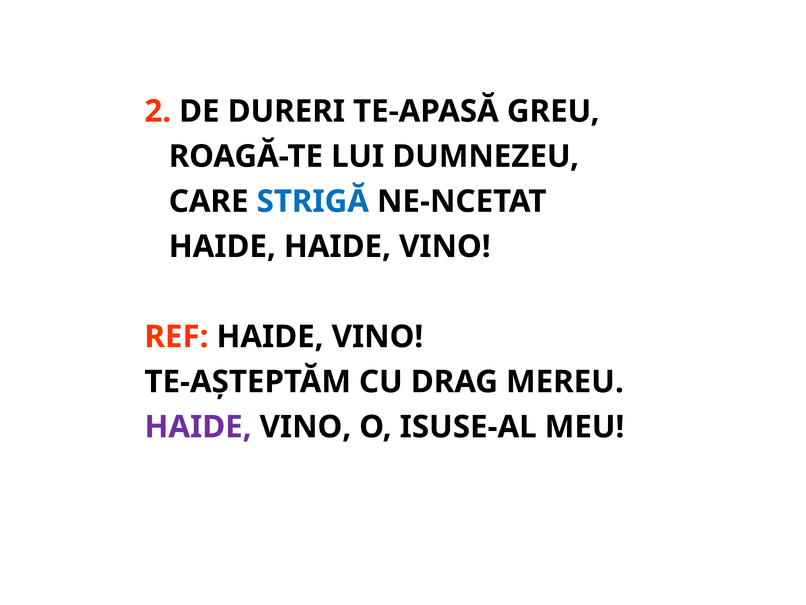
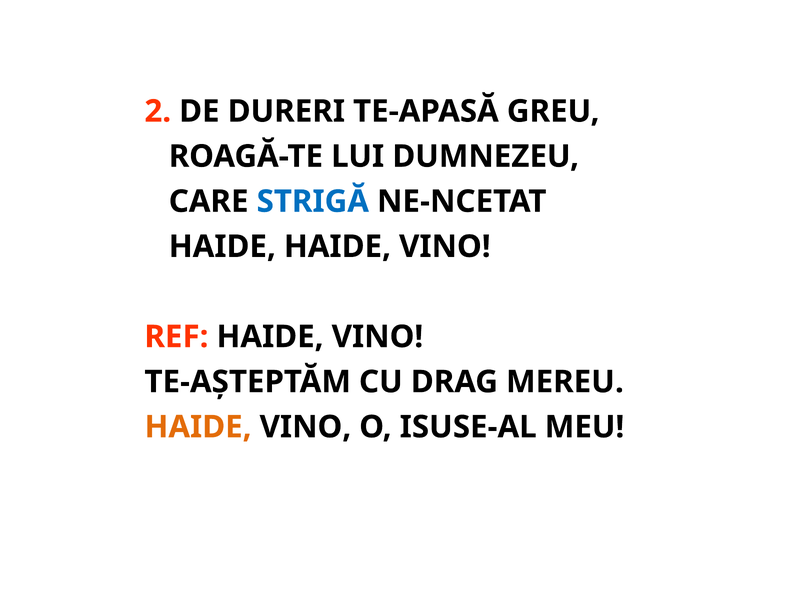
HAIDE colour: purple -> orange (198, 427)
